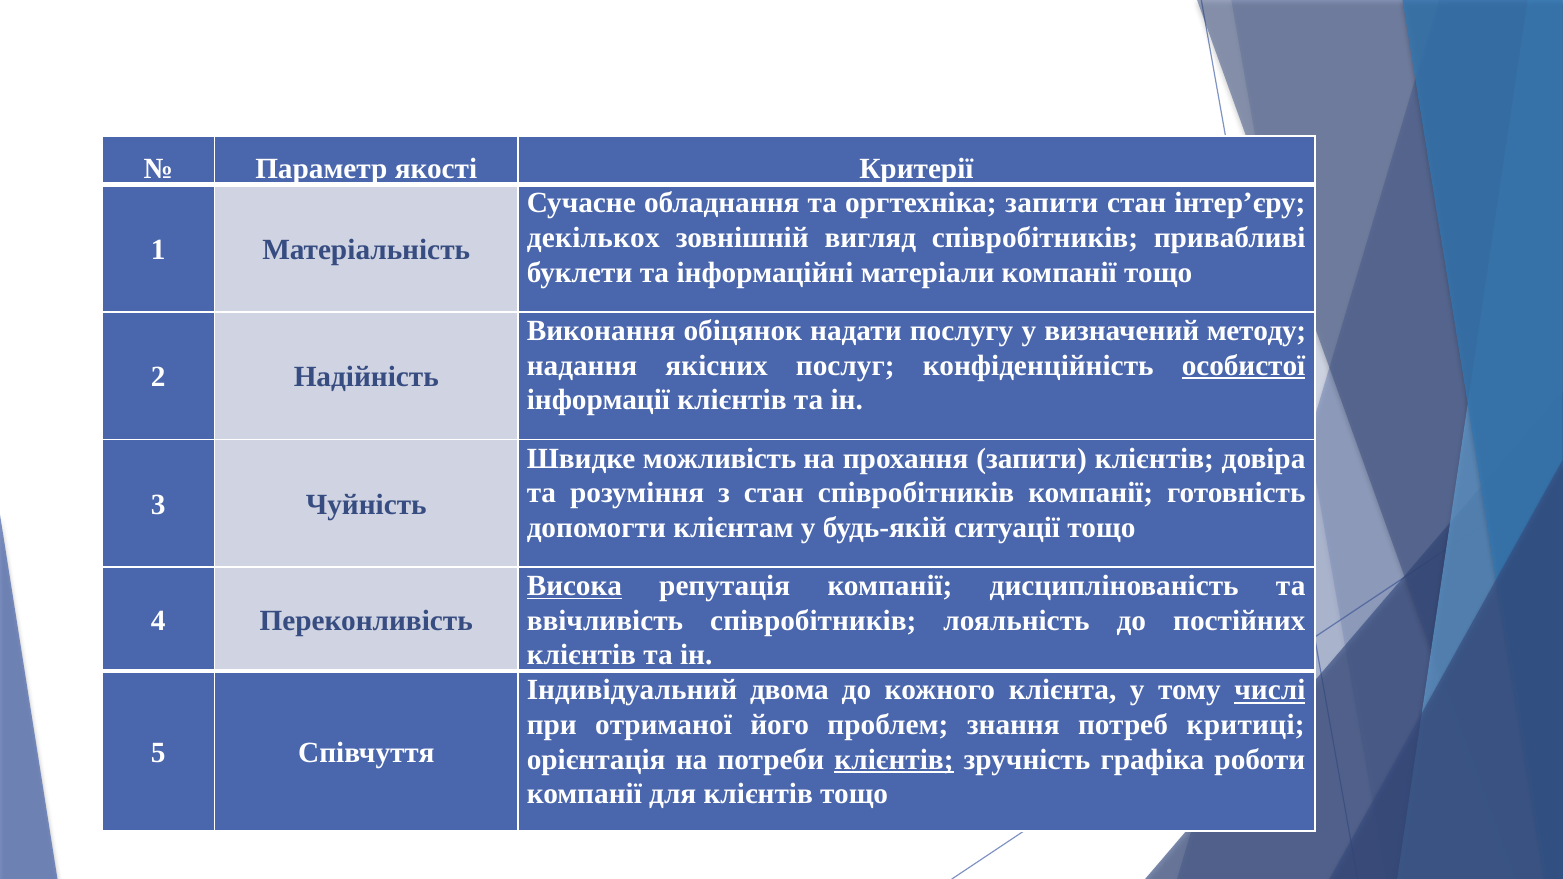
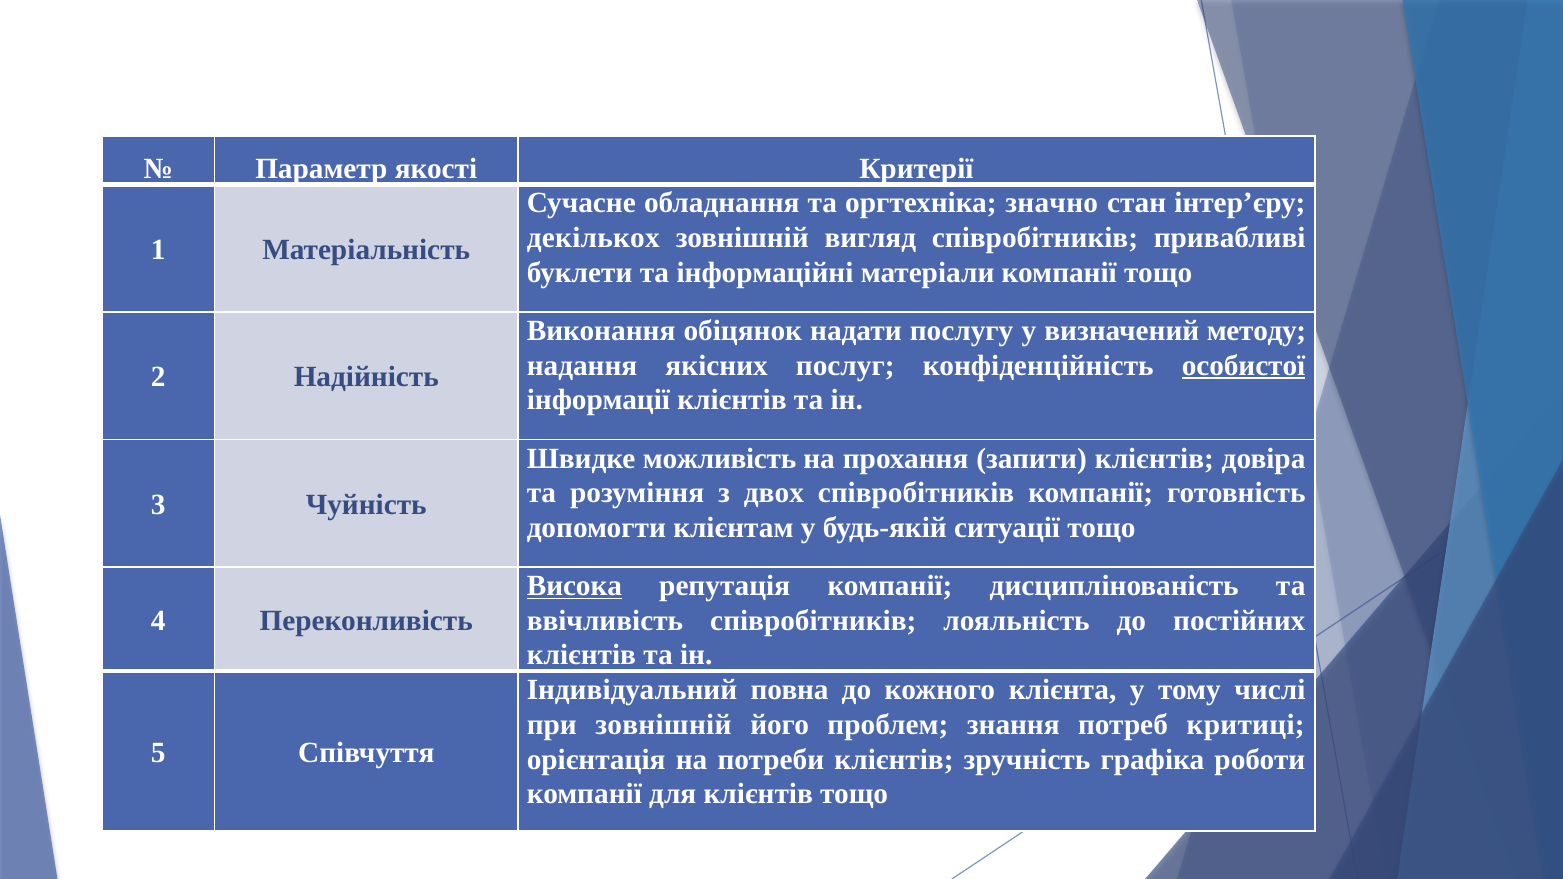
оргтехніка запити: запити -> значно (1052, 203)
з стан: стан -> двох (774, 493)
двома: двома -> повна (790, 690)
числі underline: present -> none (1270, 690)
при отриманої: отриманої -> зовнішній (663, 725)
клієнтів underline: present -> none (894, 760)
